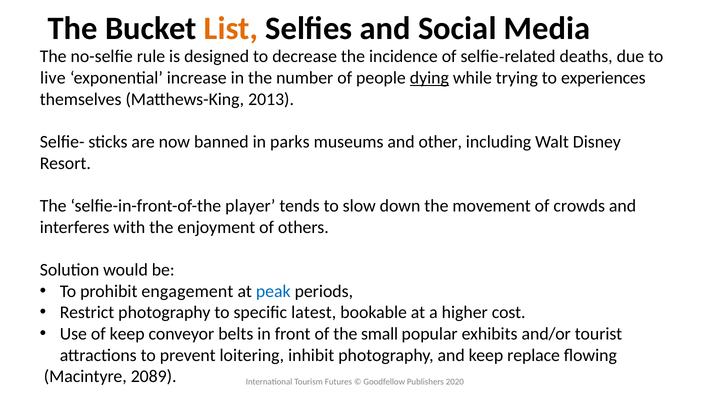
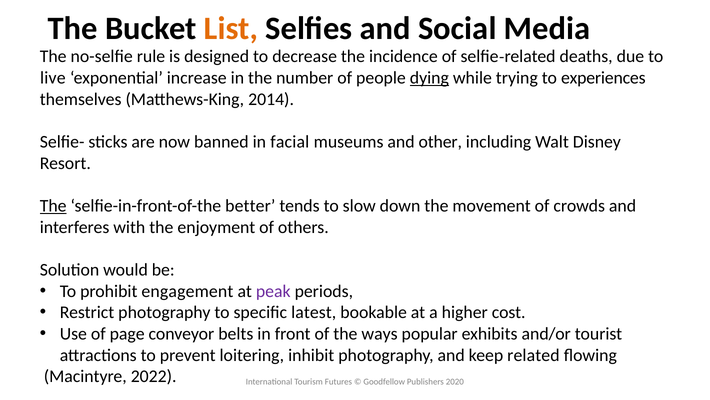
2013: 2013 -> 2014 (271, 99)
parks: parks -> facial (290, 142)
The underline: none -> present (53, 206)
player: player -> better (250, 206)
peak colour: blue -> purple (273, 291)
of keep: keep -> page (127, 333)
small: small -> ways (380, 333)
keep replace: replace -> related (533, 355)
2089: 2089 -> 2022 (154, 376)
